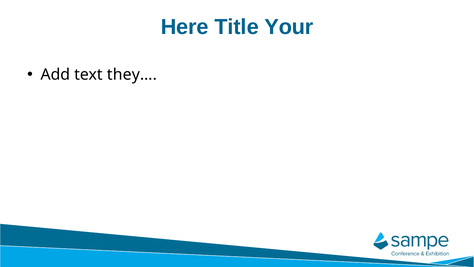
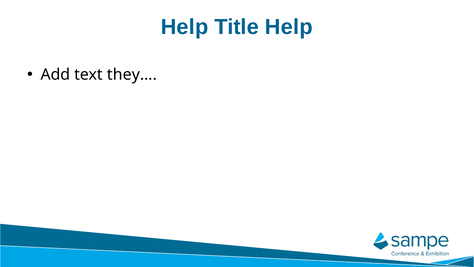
Here: Here -> Help (184, 27)
Title Your: Your -> Help (289, 27)
